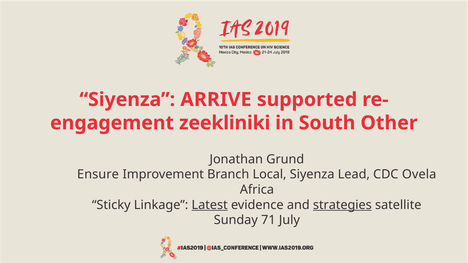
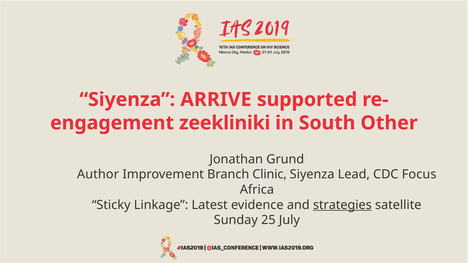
Ensure: Ensure -> Author (98, 175)
Local: Local -> Clinic (270, 175)
Ovela: Ovela -> Focus (419, 175)
Latest underline: present -> none (210, 205)
71: 71 -> 25 (268, 220)
